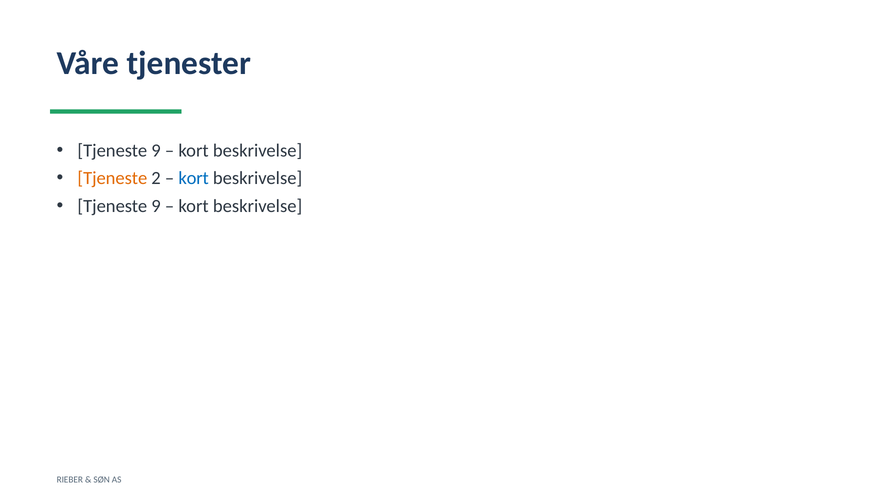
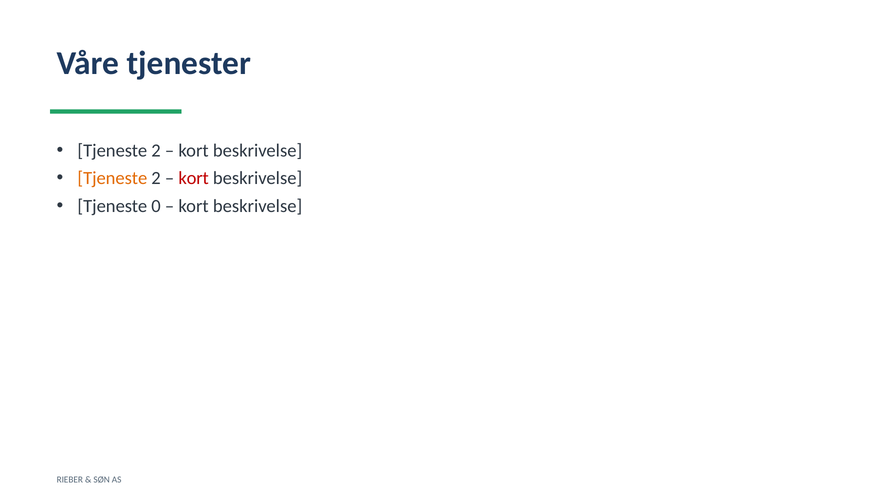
9: 9 -> 2 (156, 151)
kort colour: blue -> red (194, 179)
9: 9 -> 0 (156, 206)
